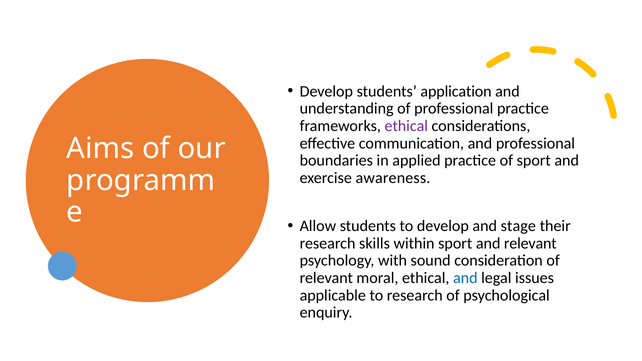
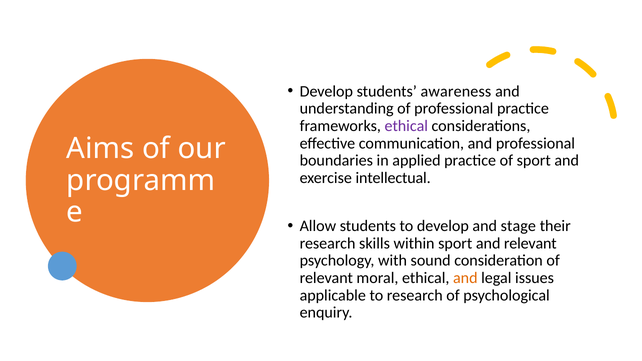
application: application -> awareness (456, 91)
awareness: awareness -> intellectual (393, 178)
and colour: blue -> orange (465, 278)
